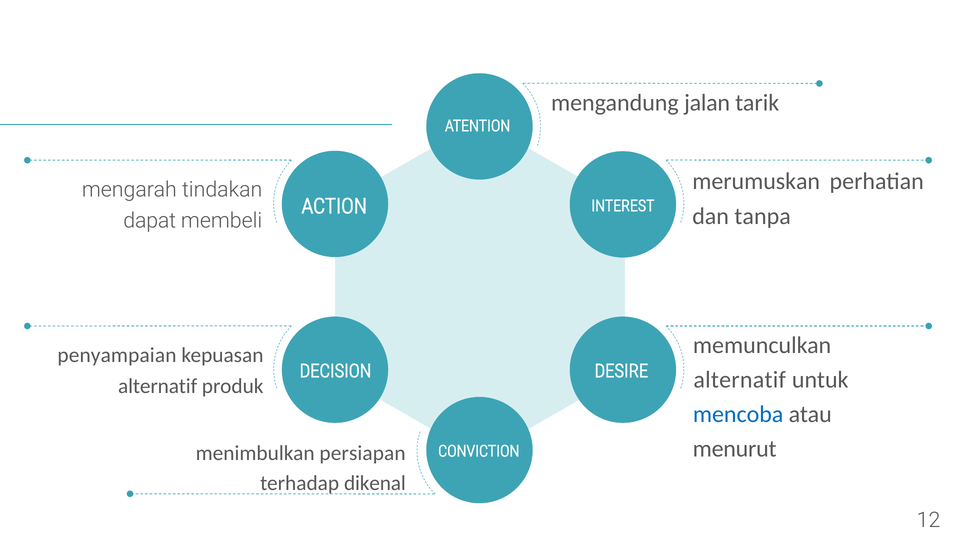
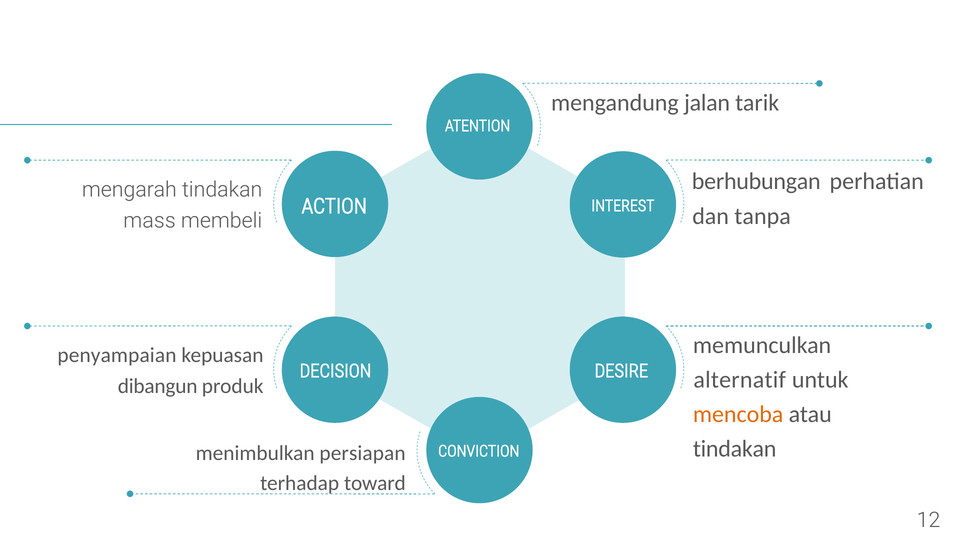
merumuskan: merumuskan -> berhubungan (756, 182)
dapat: dapat -> mass (150, 221)
alternatif: alternatif -> dibangun (158, 386)
mencoba colour: blue -> orange (738, 414)
menurut: menurut -> tindakan (735, 449)
dikenal: dikenal -> toward (375, 483)
